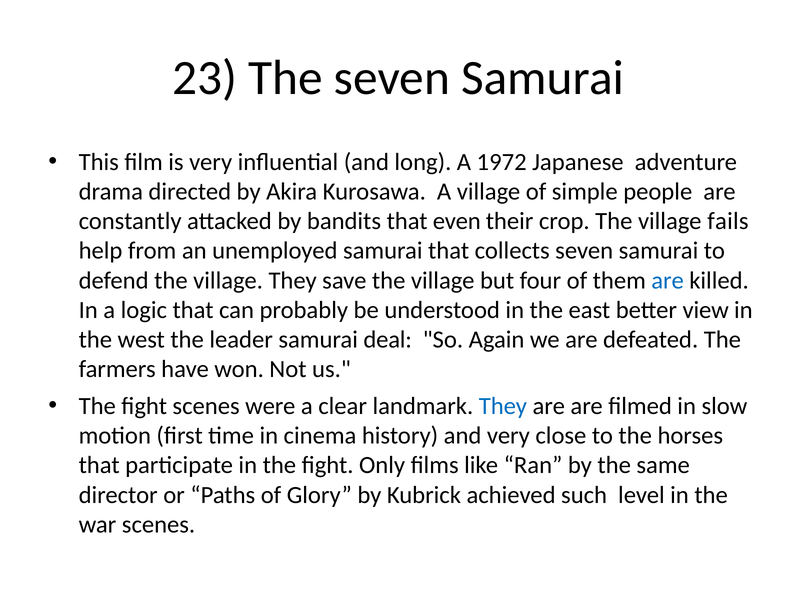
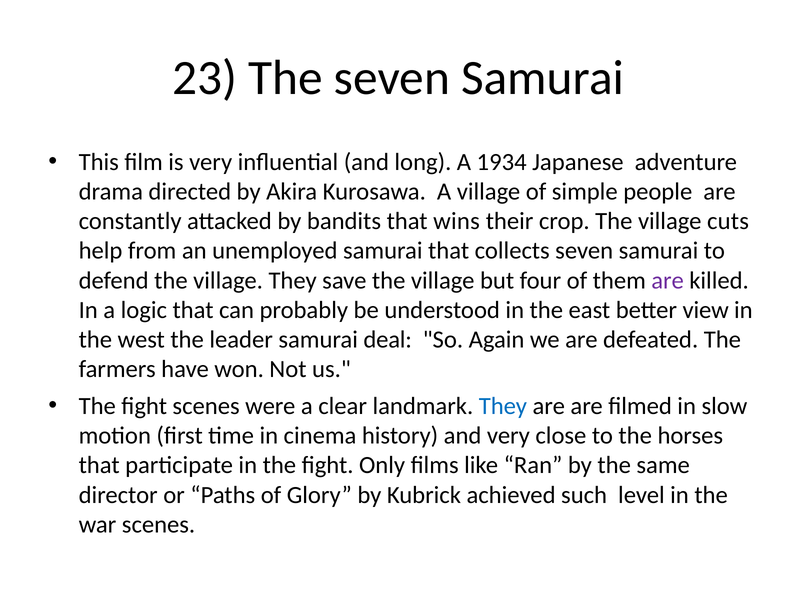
1972: 1972 -> 1934 (502, 162)
even: even -> wins (457, 221)
fails: fails -> cuts (728, 221)
are colour: blue -> purple (668, 280)
